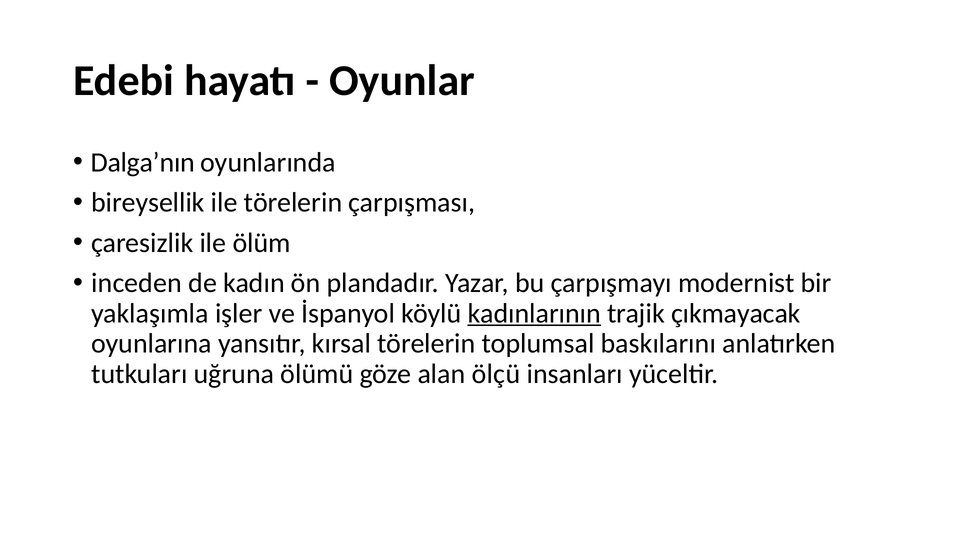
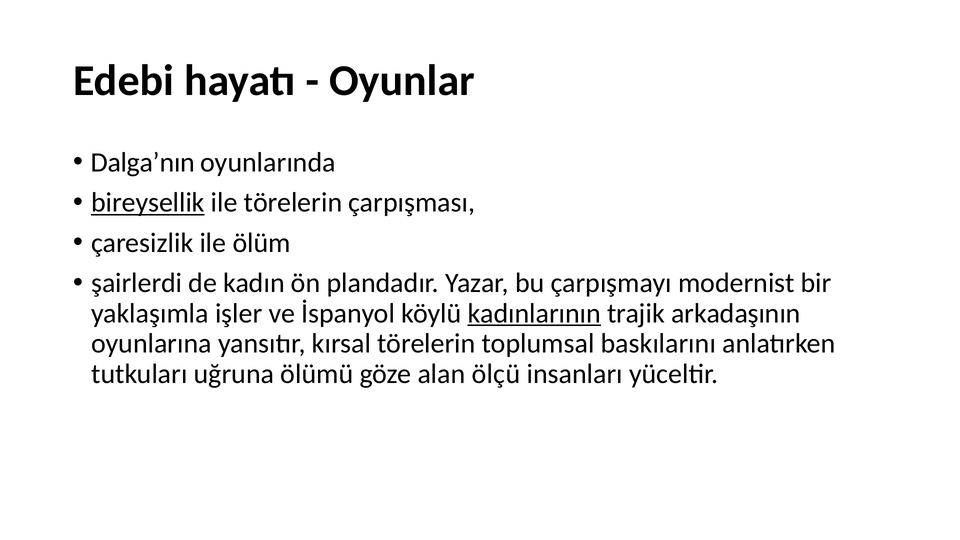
bireysellik underline: none -> present (148, 203)
inceden: inceden -> şairlerdi (137, 283)
çıkmayacak: çıkmayacak -> arkadaşının (736, 313)
